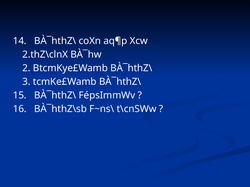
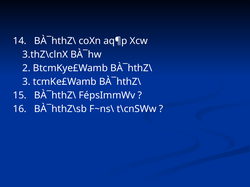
2.thZ\clnX: 2.thZ\clnX -> 3.thZ\clnX (45, 55)
